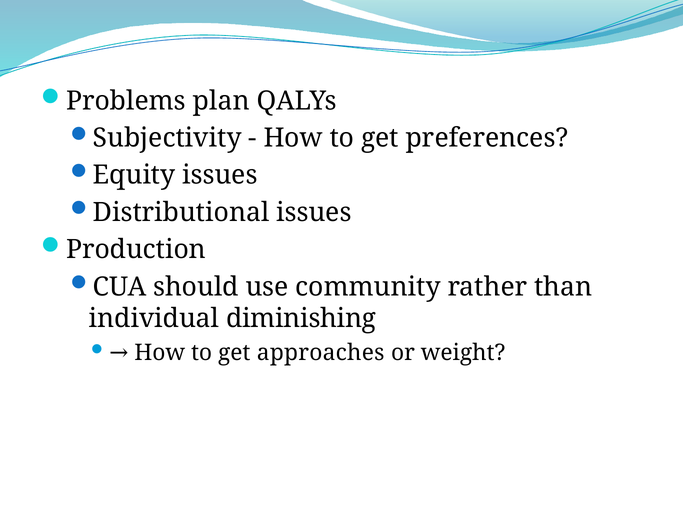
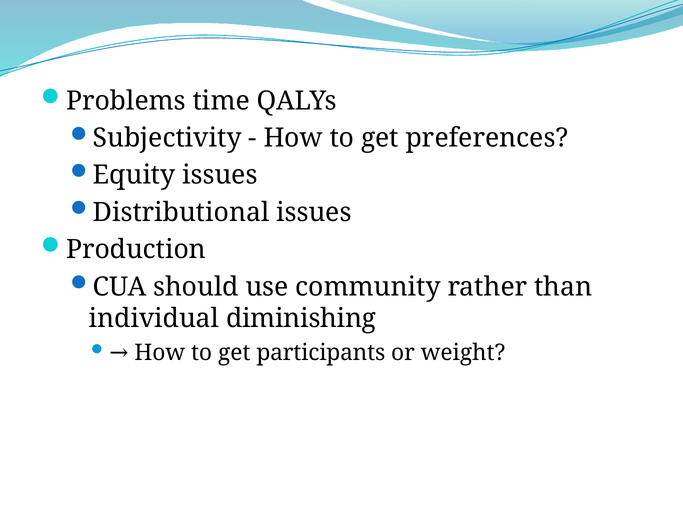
plan: plan -> time (221, 101)
approaches: approaches -> participants (321, 353)
